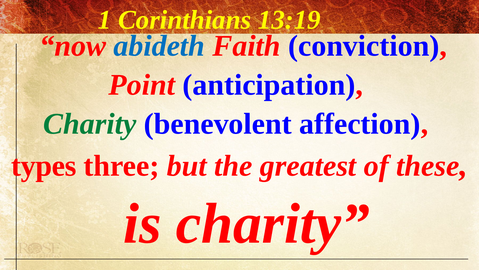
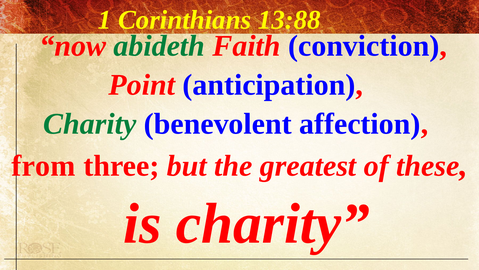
13:19: 13:19 -> 13:88 (289, 20)
abideth colour: blue -> green (159, 46)
types: types -> from (43, 166)
